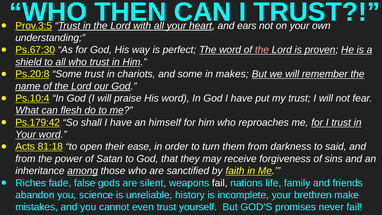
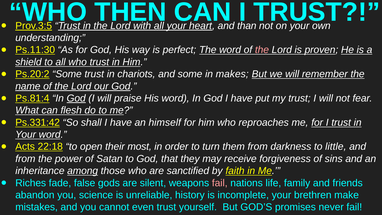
ears: ears -> than (247, 26)
Ps.67:30: Ps.67:30 -> Ps.11:30 (35, 50)
Ps.20:8: Ps.20:8 -> Ps.20:2 (32, 74)
Ps.10:4: Ps.10:4 -> Ps.81:4 (32, 98)
God underline: none -> present (76, 98)
Ps.179:42: Ps.179:42 -> Ps.331:42 (38, 122)
81:18: 81:18 -> 22:18 (50, 147)
ease: ease -> most (140, 147)
said: said -> little (336, 147)
fail colour: white -> pink (220, 183)
